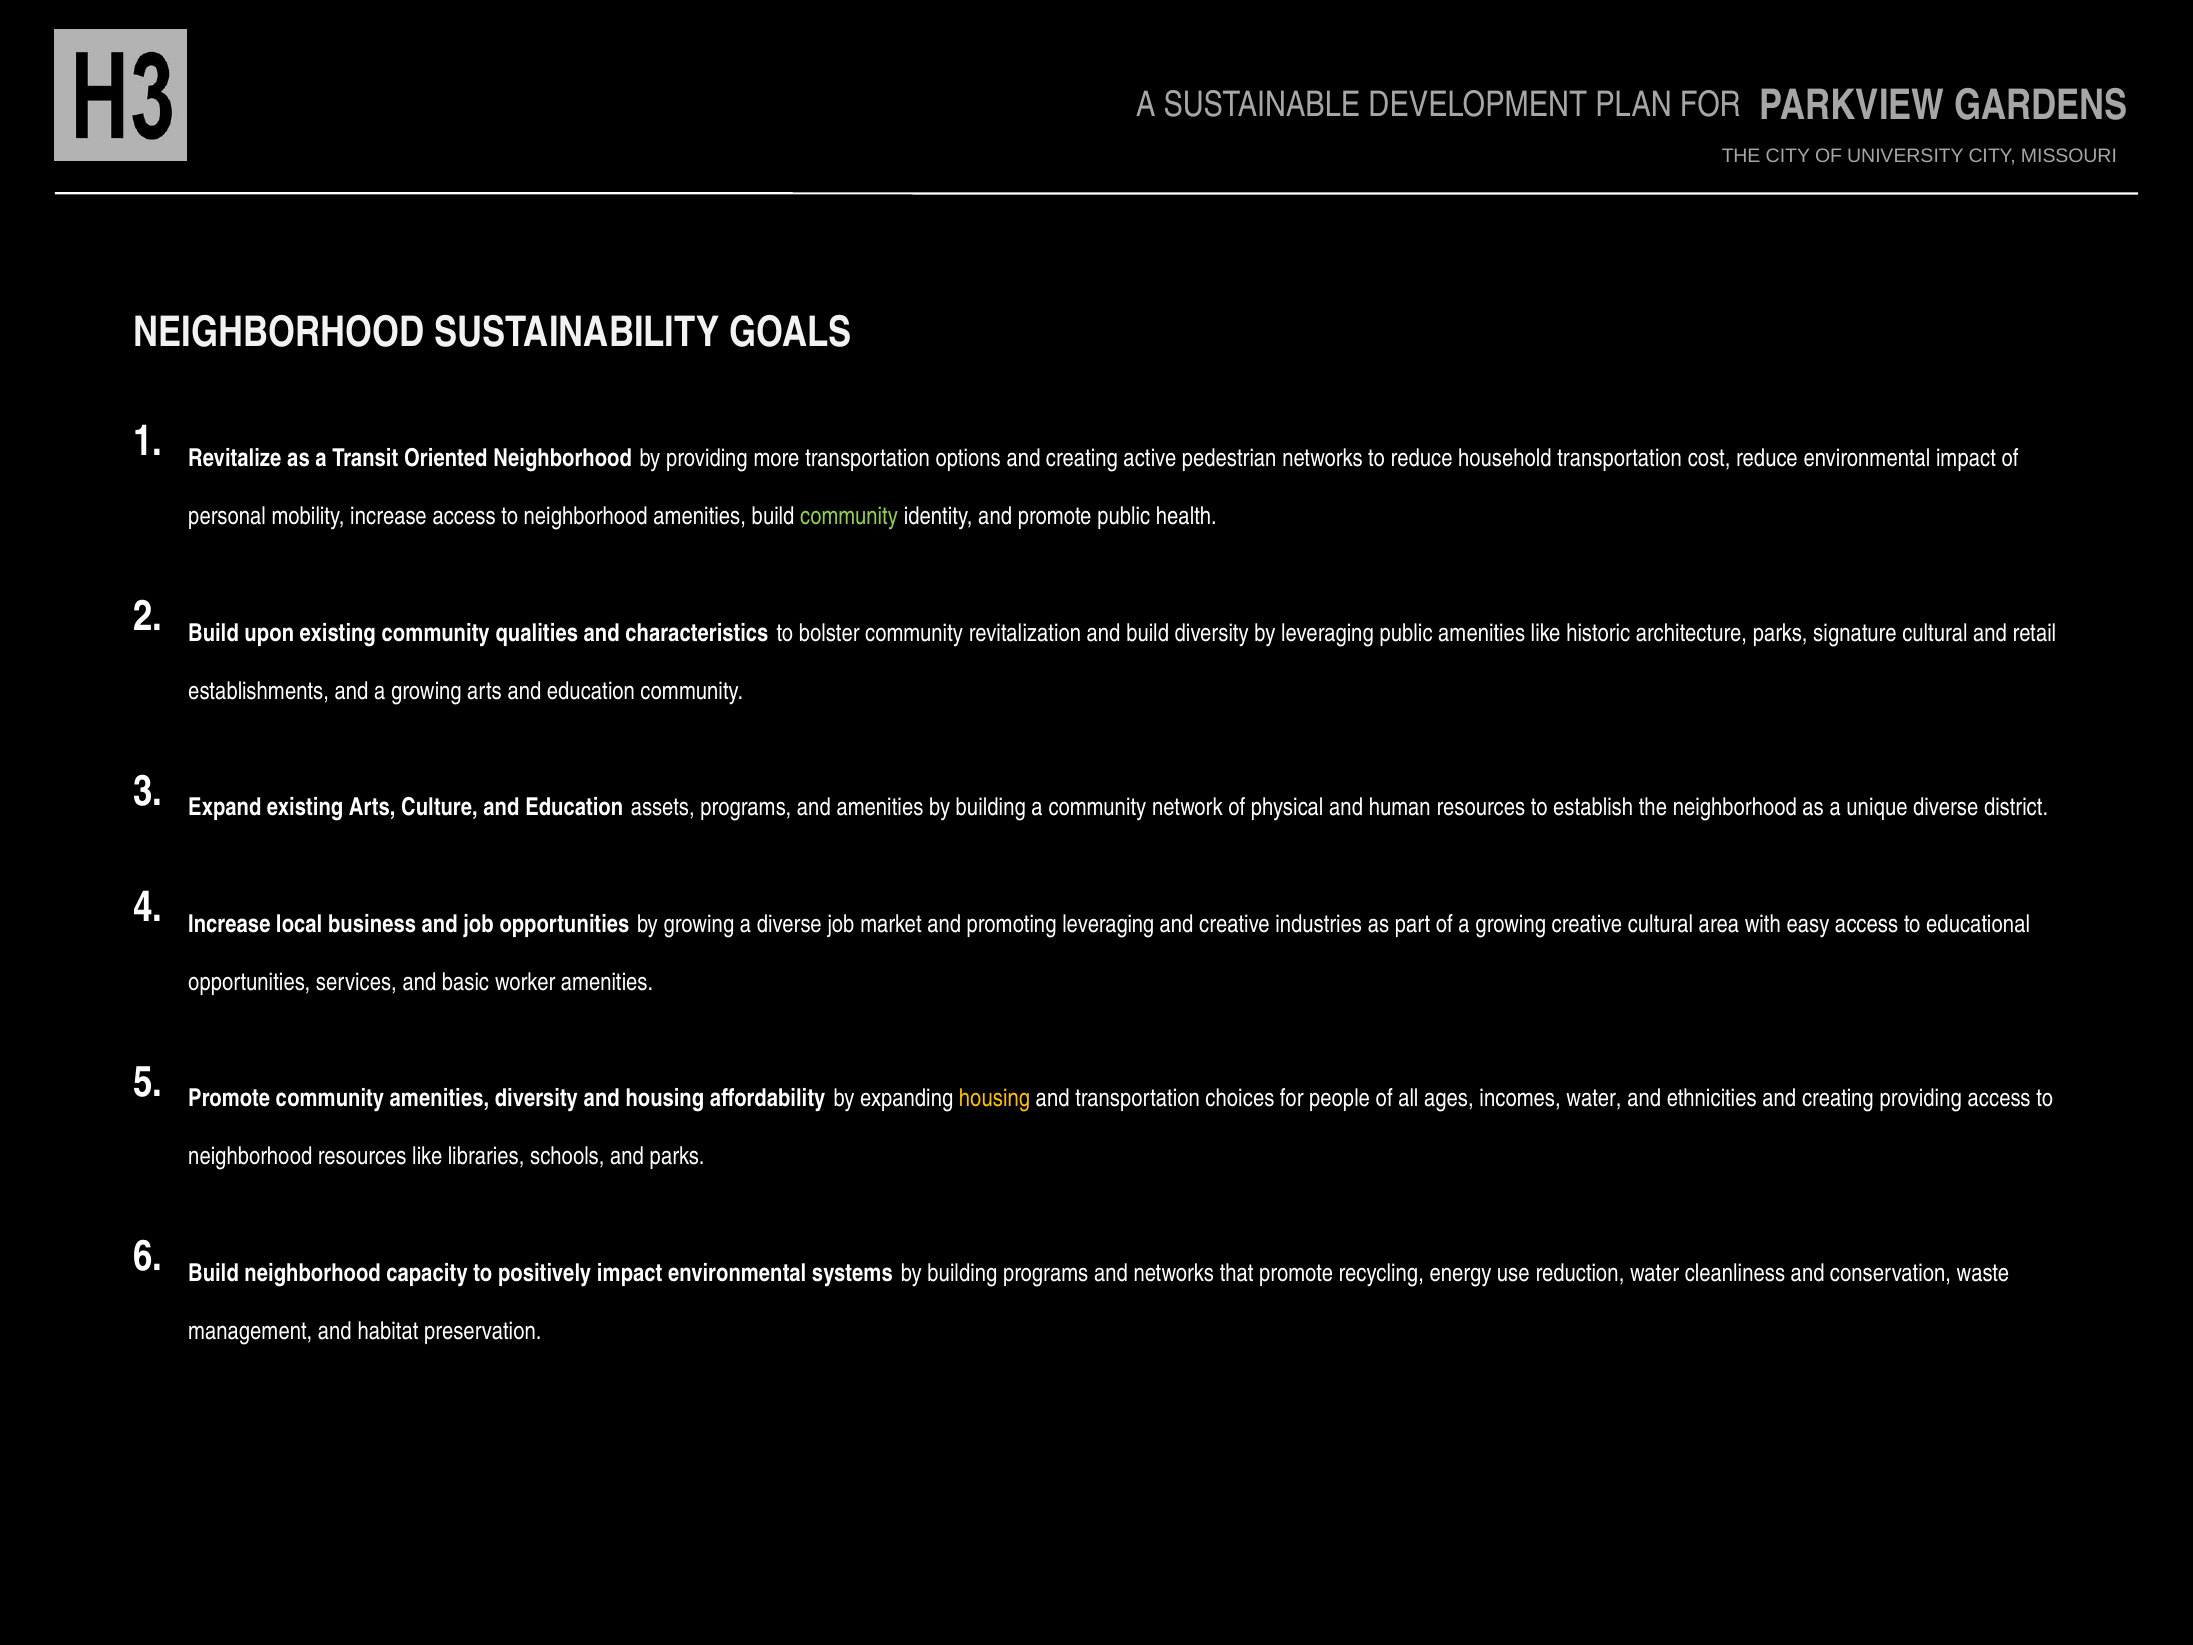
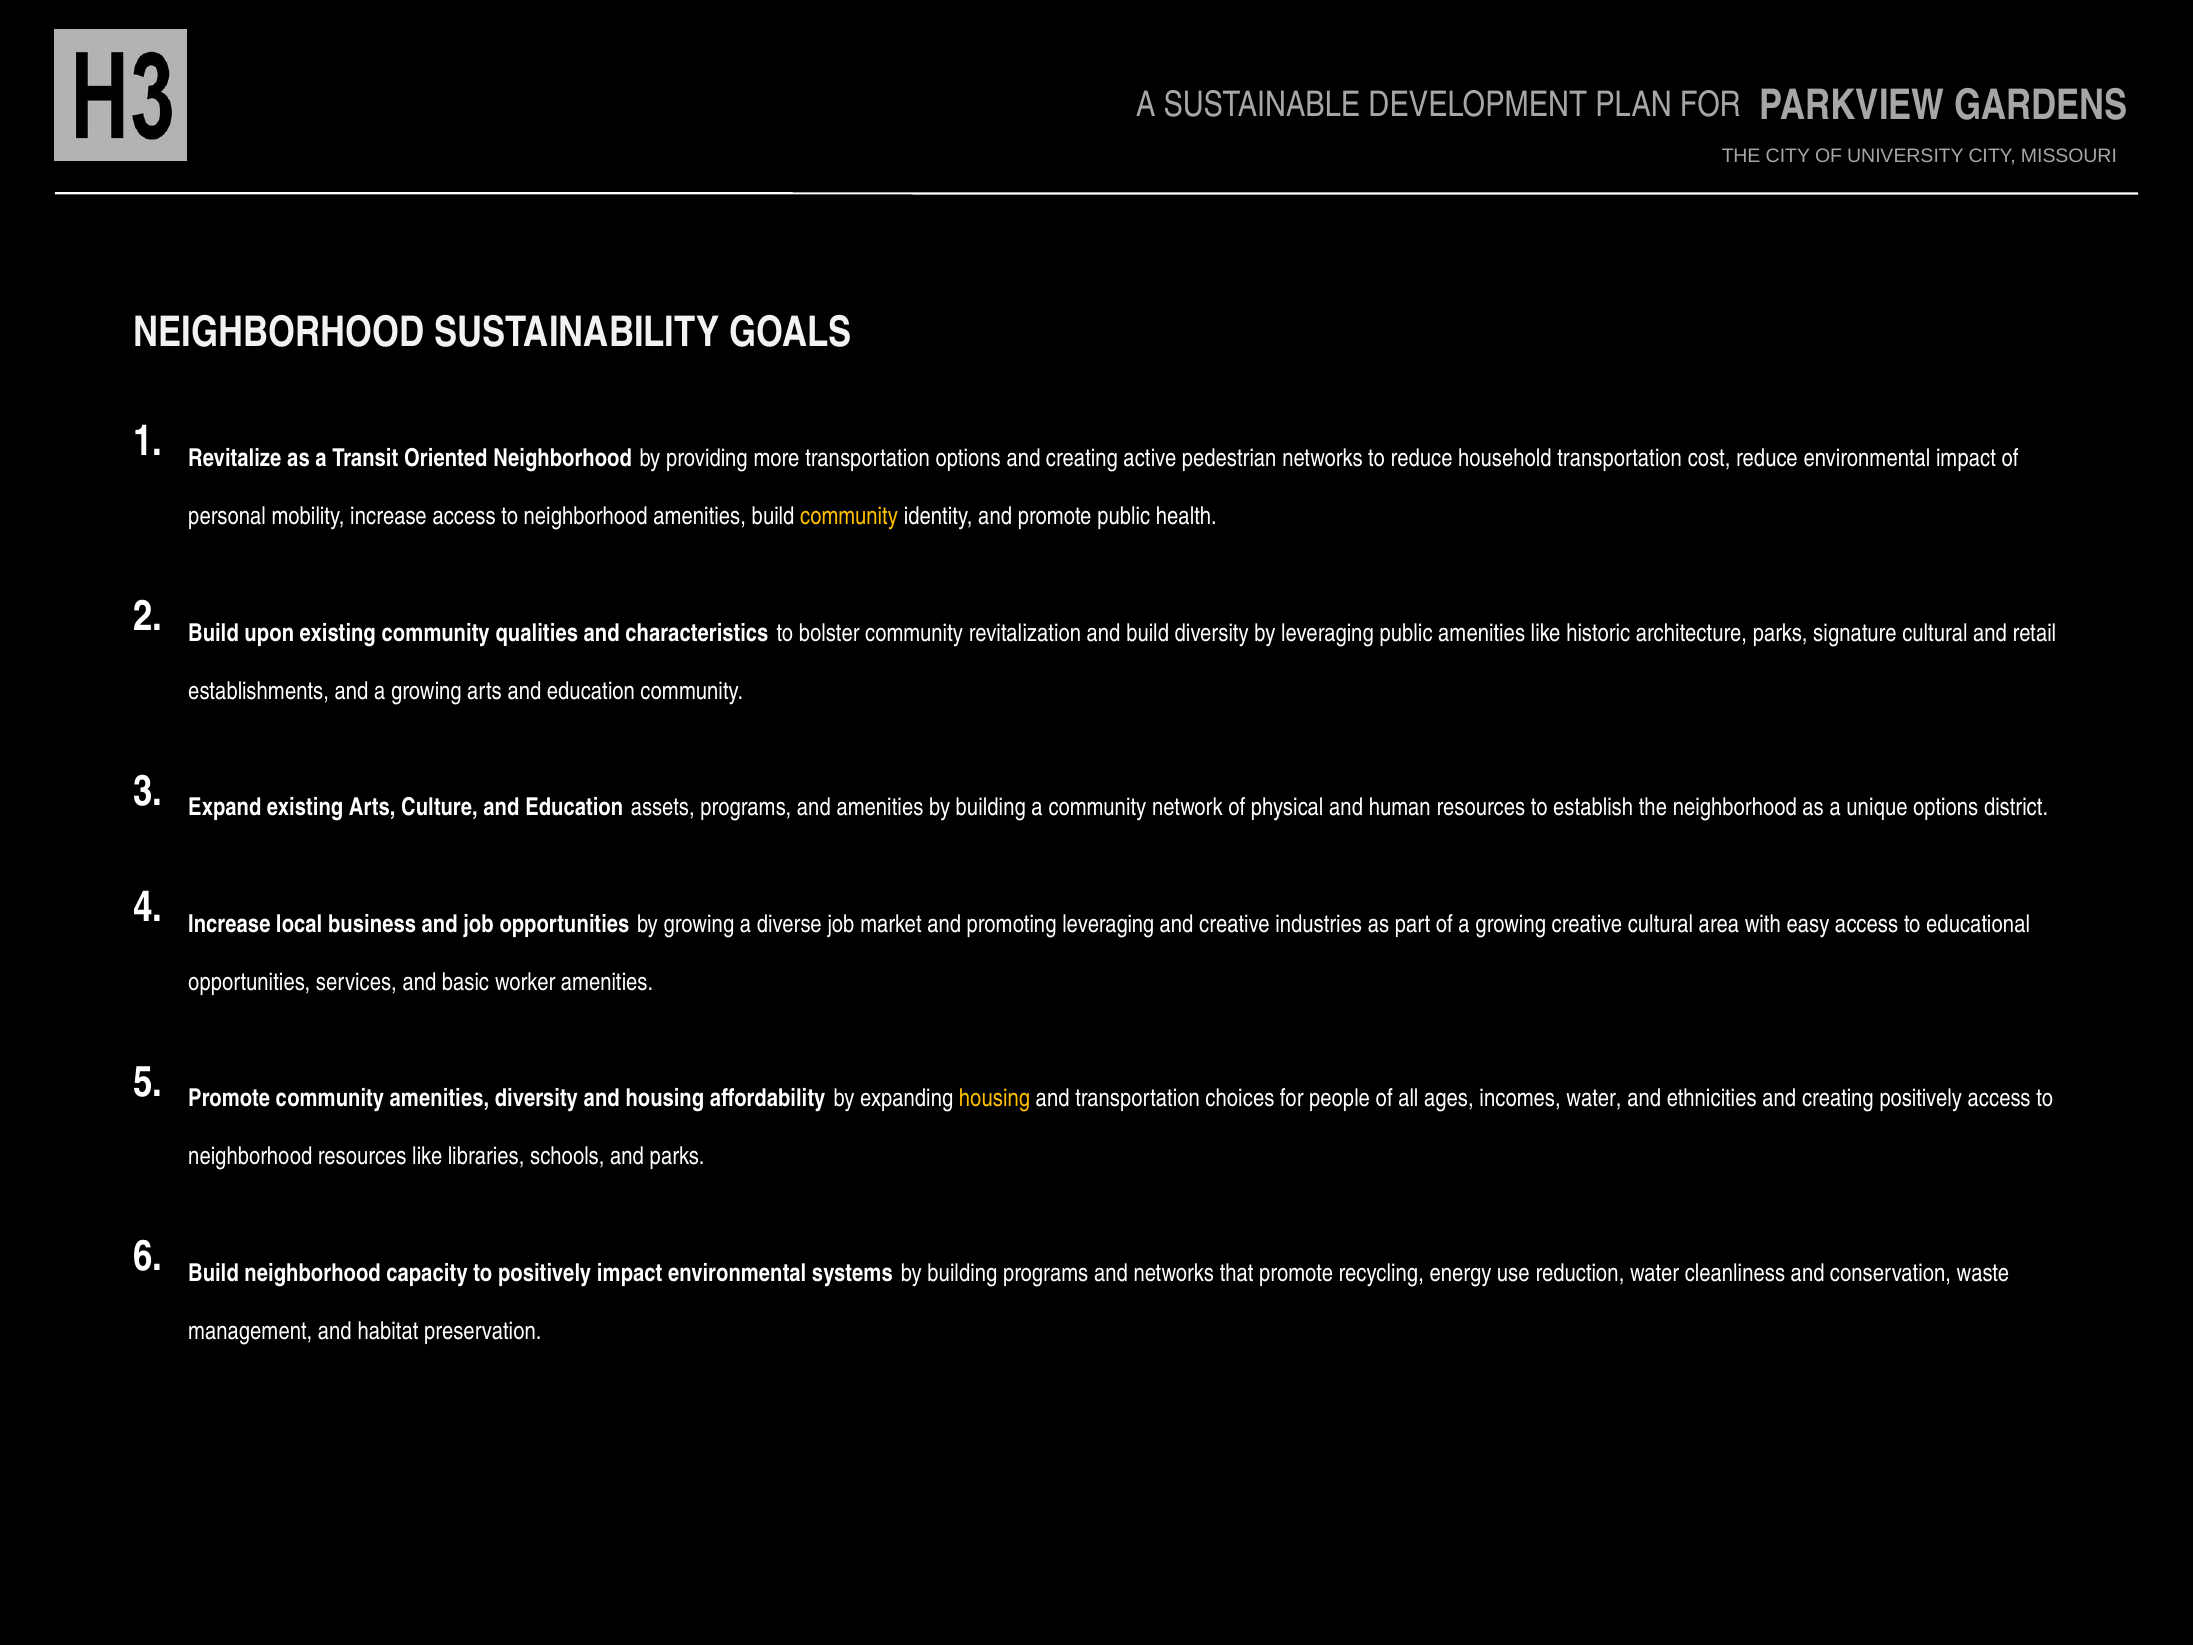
community colour: light green -> yellow (849, 517)
unique diverse: diverse -> options (1946, 807)
creating providing: providing -> positively (1921, 1098)
